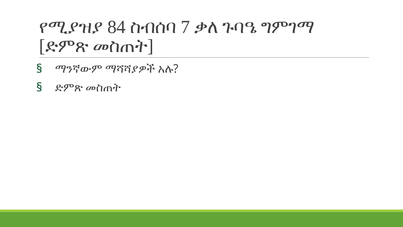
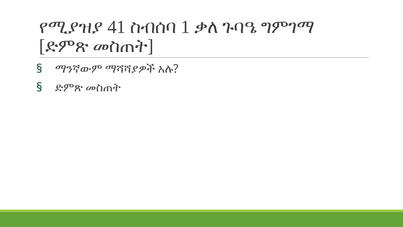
84: 84 -> 41 (117, 27)
7: 7 -> 1 (185, 27)
